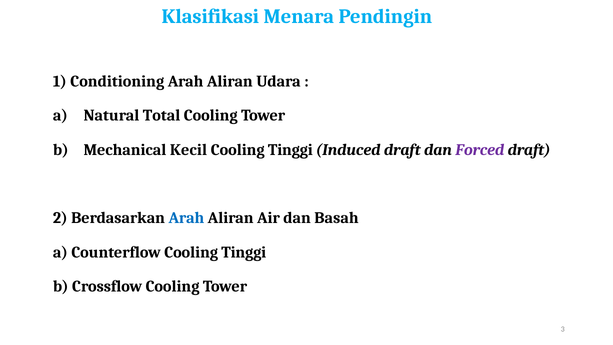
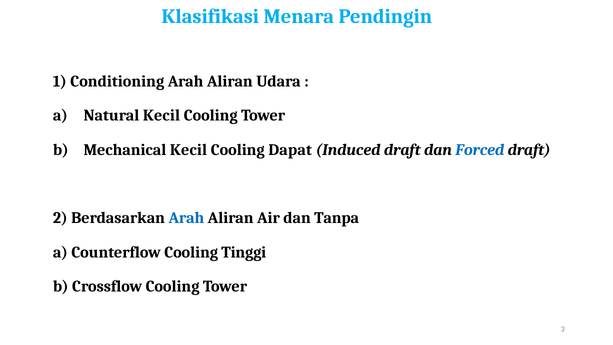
Natural Total: Total -> Kecil (161, 116)
Tinggi: Tinggi -> Dapat (290, 150)
Forced colour: purple -> blue (480, 150)
Basah: Basah -> Tanpa (337, 218)
